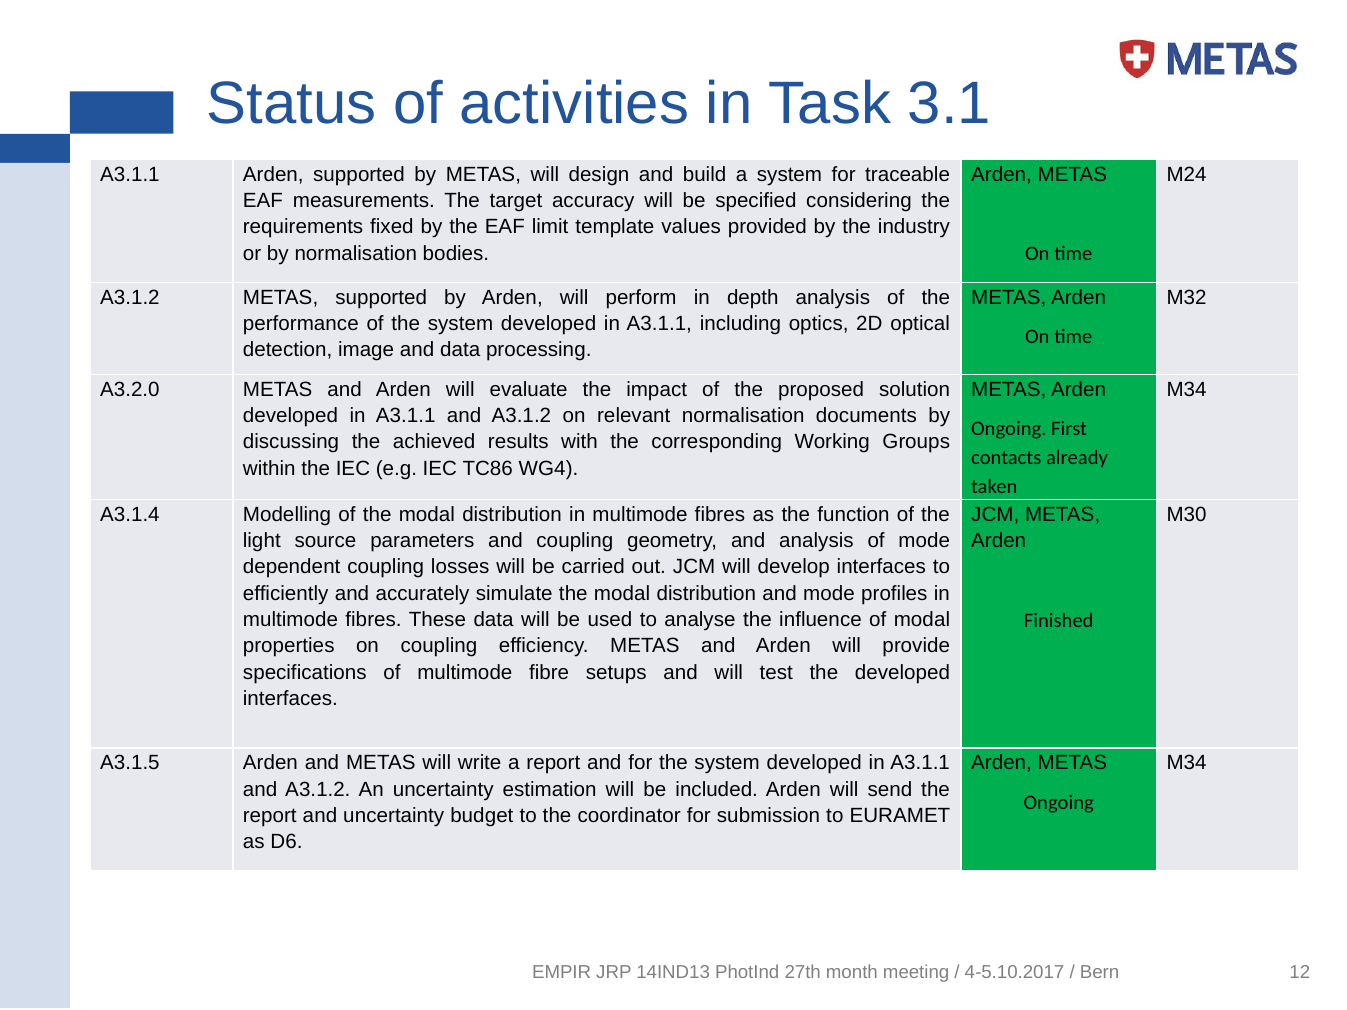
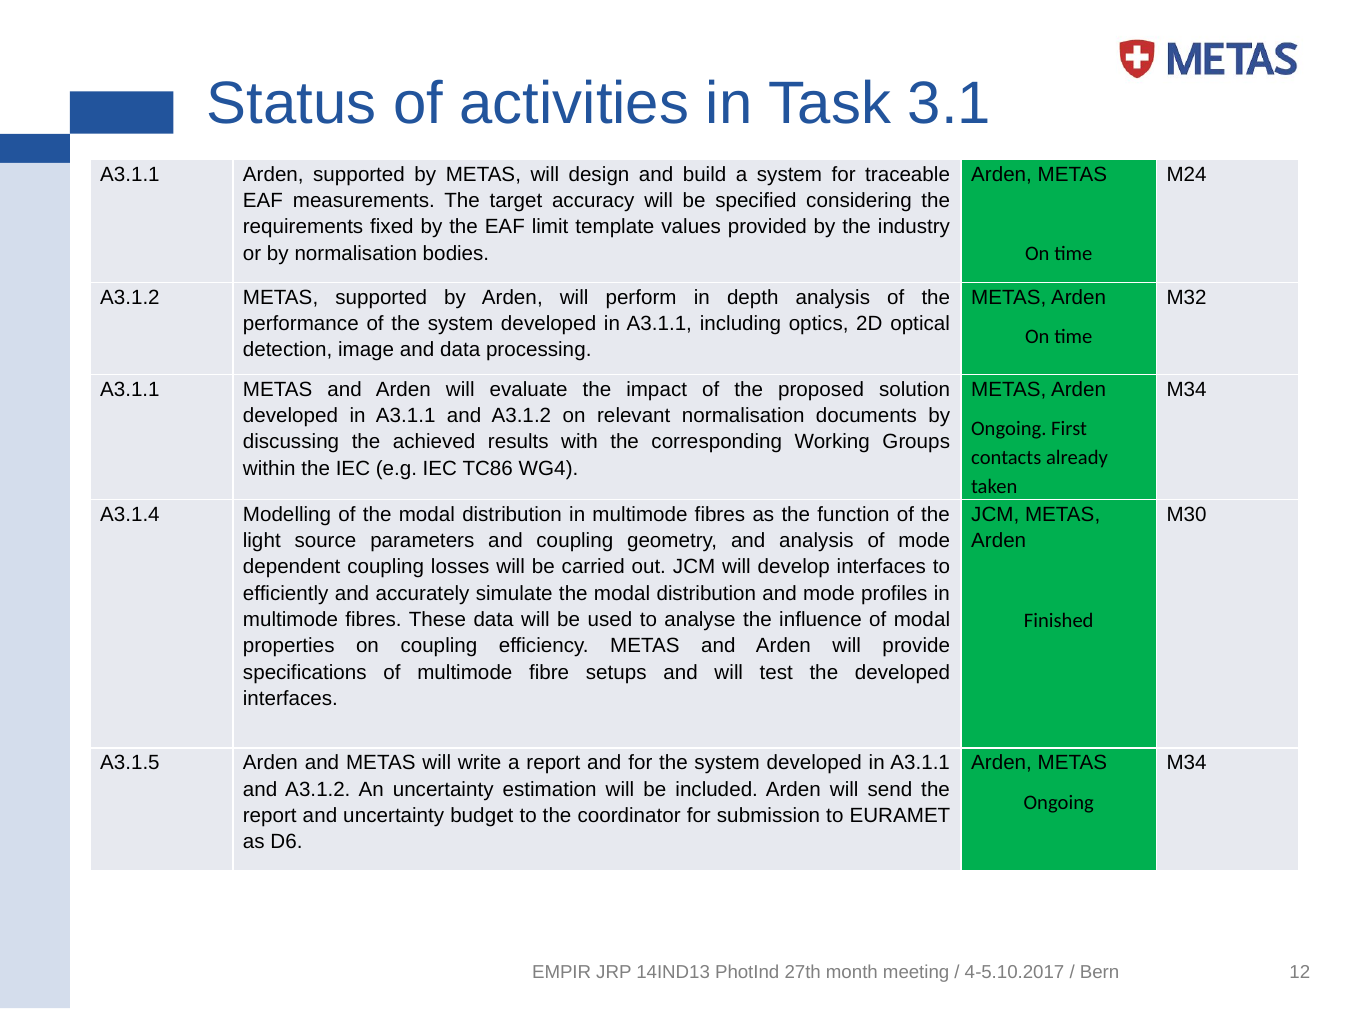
A3.2.0: A3.2.0 -> A3.1.1 (130, 390)
